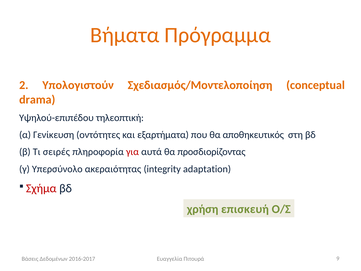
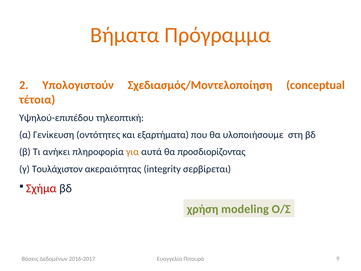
drama: drama -> τέτοια (37, 100)
αποθηκευτικός: αποθηκευτικός -> υλοποιήσουμε (253, 135)
σειρές: σειρές -> ανήκει (56, 152)
για colour: red -> orange (132, 152)
Υπερσύνολο: Υπερσύνολο -> Τουλάχιστον (57, 169)
adaptation: adaptation -> σερβίρεται (207, 169)
επισκευή: επισκευή -> modeling (245, 209)
